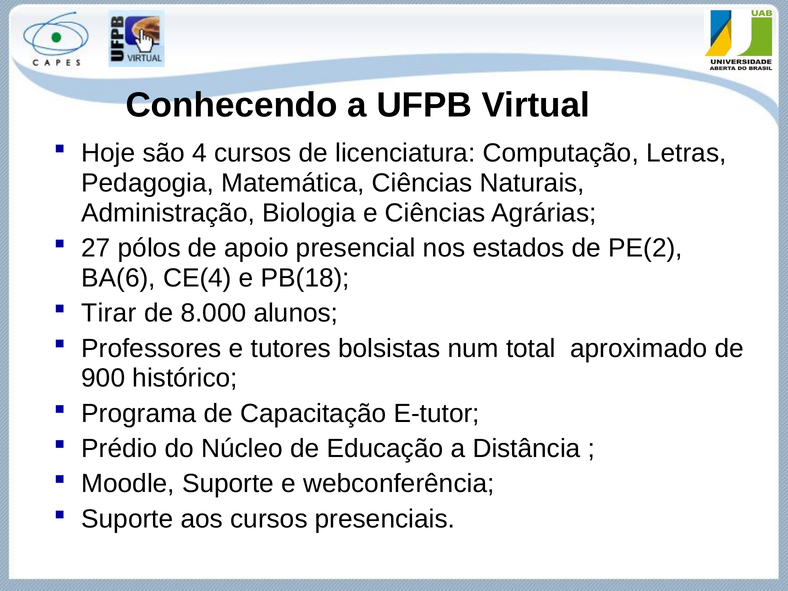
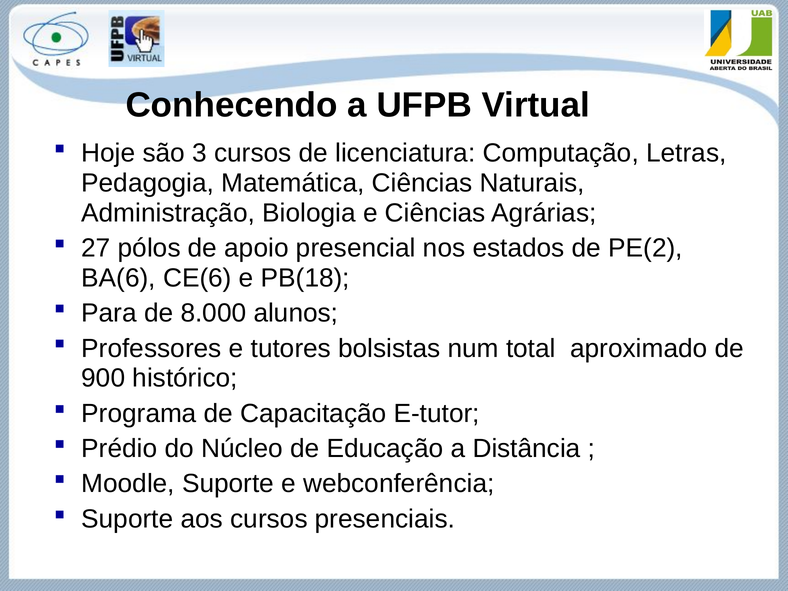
4: 4 -> 3 (200, 153)
CE(4: CE(4 -> CE(6 (197, 278)
Tirar: Tirar -> Para (109, 313)
